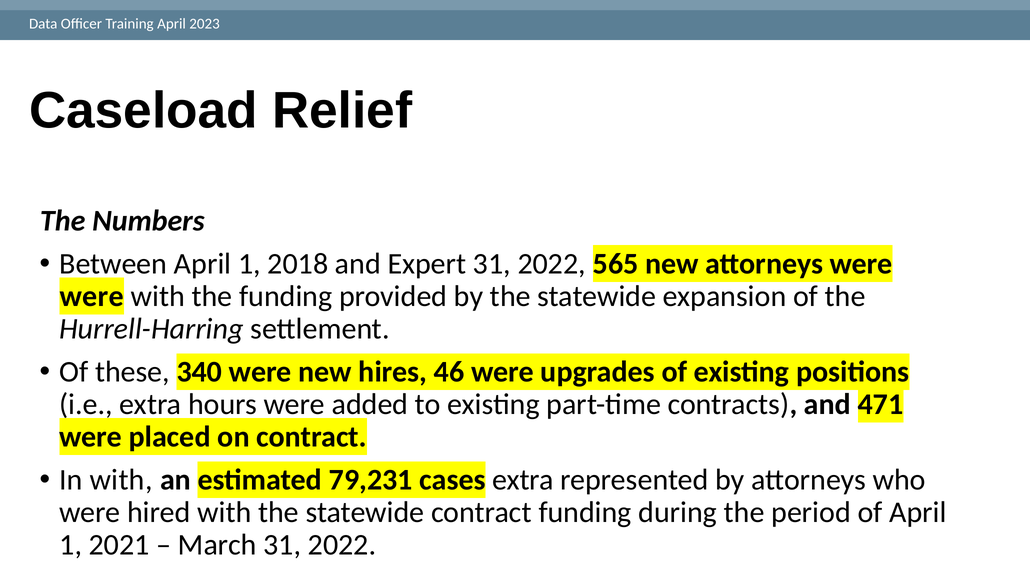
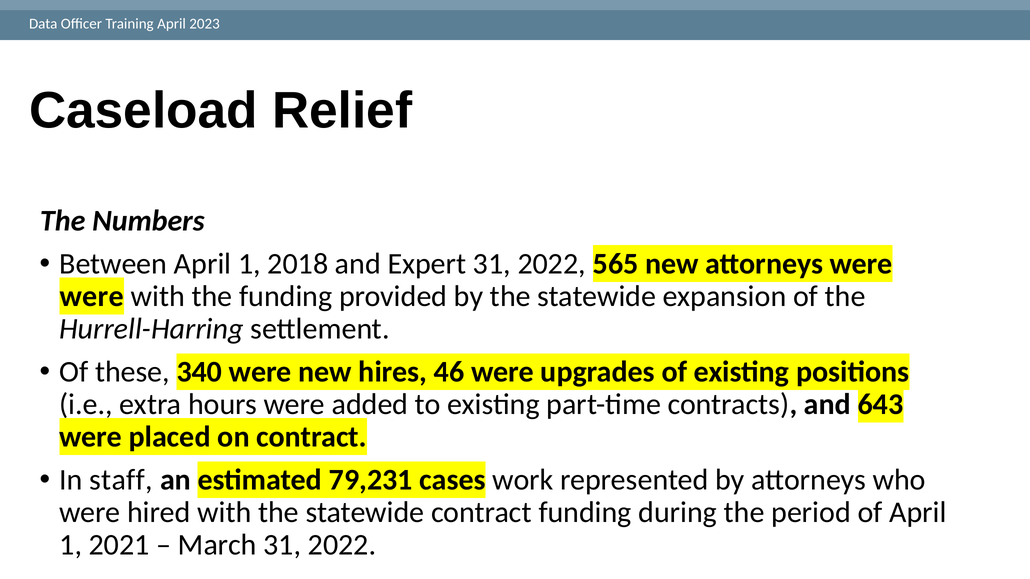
471: 471 -> 643 (881, 405)
In with: with -> staff (121, 480)
cases extra: extra -> work (523, 480)
